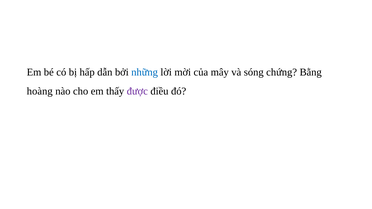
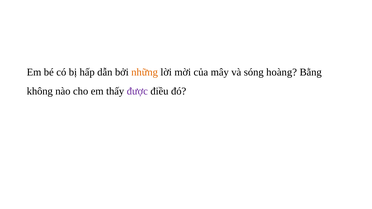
những colour: blue -> orange (145, 72)
chứng: chứng -> hoàng (282, 72)
hoàng: hoàng -> không (40, 91)
